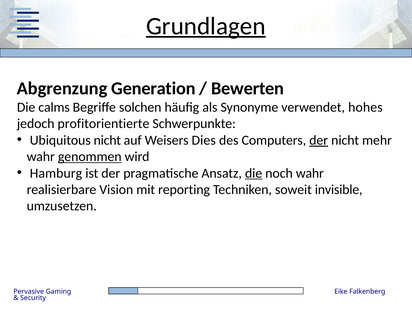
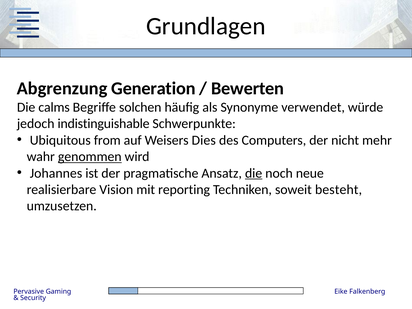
Grundlagen underline: present -> none (206, 26)
hohes: hohes -> würde (366, 107)
profitorientierte: profitorientierte -> indistinguishable (104, 124)
Ubiquitous nicht: nicht -> from (107, 140)
der underline: present -> none (319, 140)
Hamburg: Hamburg -> Johannes (56, 173)
noch wahr: wahr -> neue (310, 173)
invisible: invisible -> besteht (339, 190)
